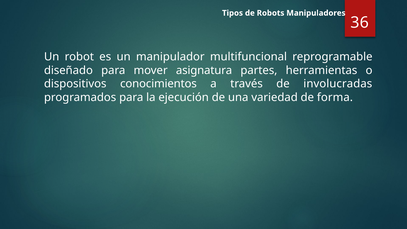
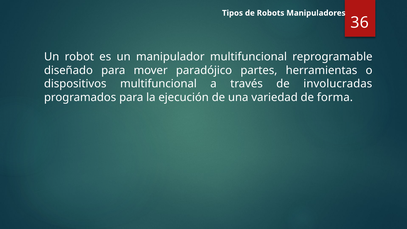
asignatura: asignatura -> paradójico (204, 70)
dispositivos conocimientos: conocimientos -> multifuncional (158, 84)
